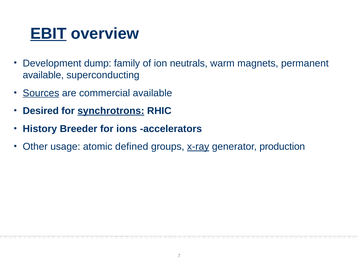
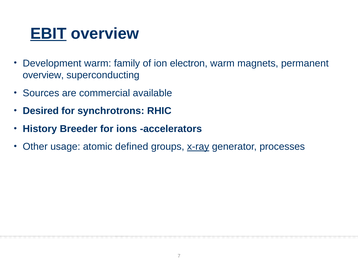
Development dump: dump -> warm (98, 63)
neutrals: neutrals -> electron (189, 63)
available: available -> overview (43, 75)
Sources underline: present -> none (41, 93)
synchrotrons underline: present -> none (111, 111)
production: production -> processes (282, 147)
